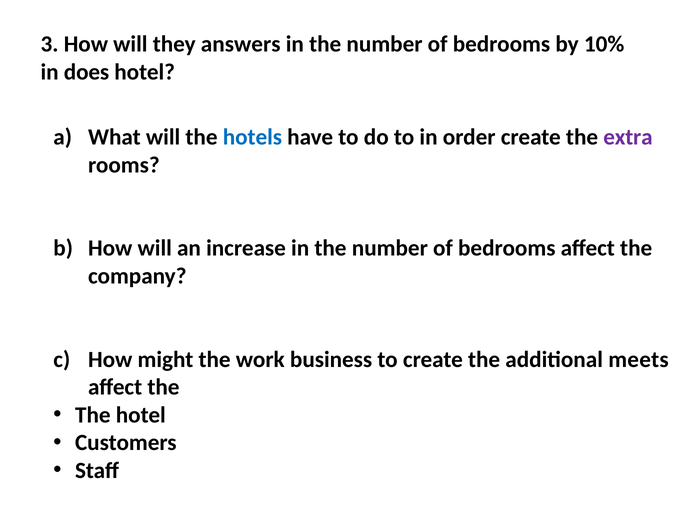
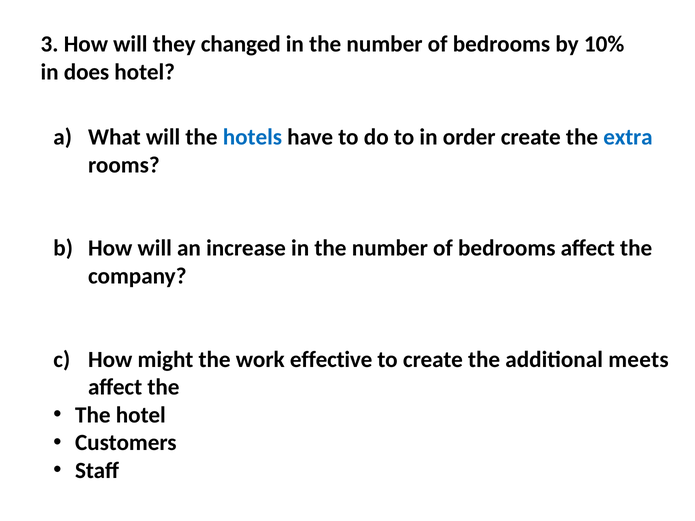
answers: answers -> changed (241, 44)
extra colour: purple -> blue (628, 137)
business: business -> effective (331, 360)
